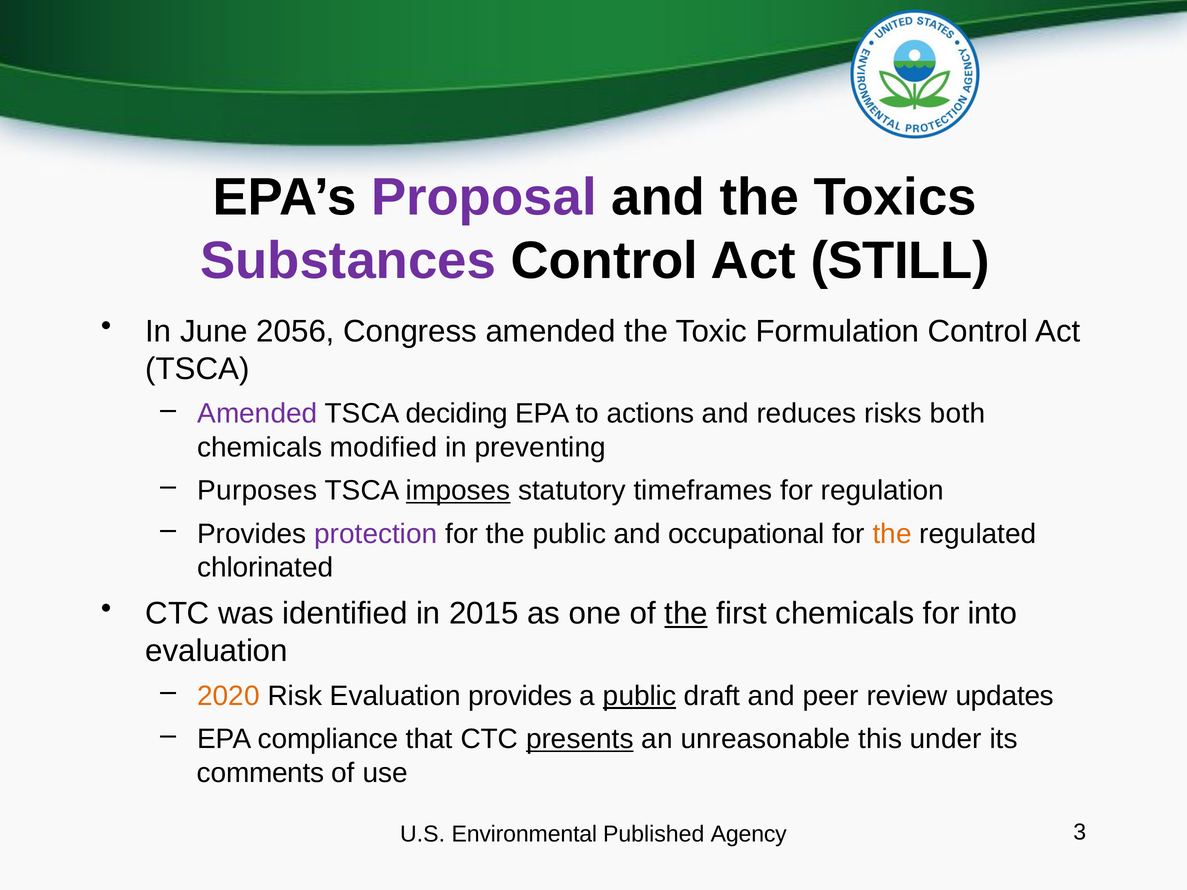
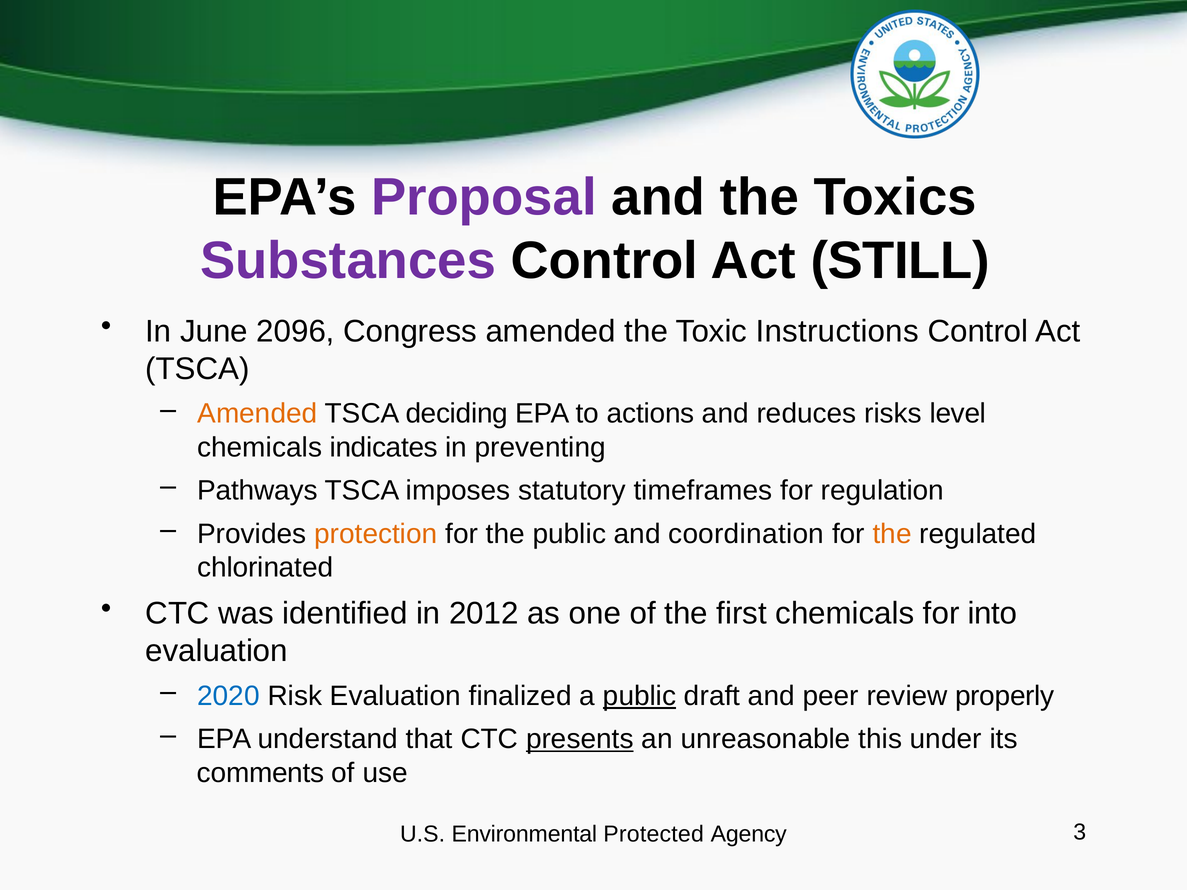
2056: 2056 -> 2096 (296, 331)
Formulation: Formulation -> Instructions (837, 331)
Amended colour: purple -> orange (257, 414)
both: both -> level (958, 414)
modified: modified -> indicates (384, 448)
Purposes: Purposes -> Pathways (257, 491)
imposes underline: present -> none (458, 491)
protection colour: purple -> orange (376, 534)
occupational: occupational -> coordination (746, 534)
2015: 2015 -> 2012 (484, 614)
the underline: present -> none (686, 614)
2020 colour: orange -> blue (228, 696)
Evaluation provides: provides -> finalized (520, 696)
updates: updates -> properly (1005, 696)
compliance: compliance -> understand (328, 739)
Published: Published -> Protected (654, 834)
